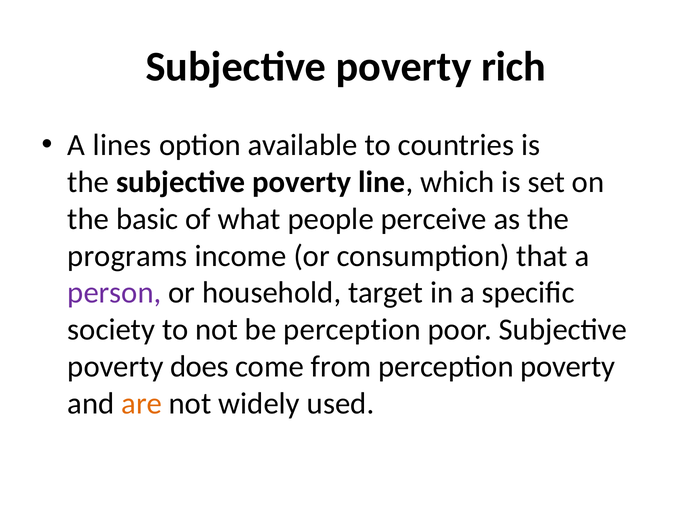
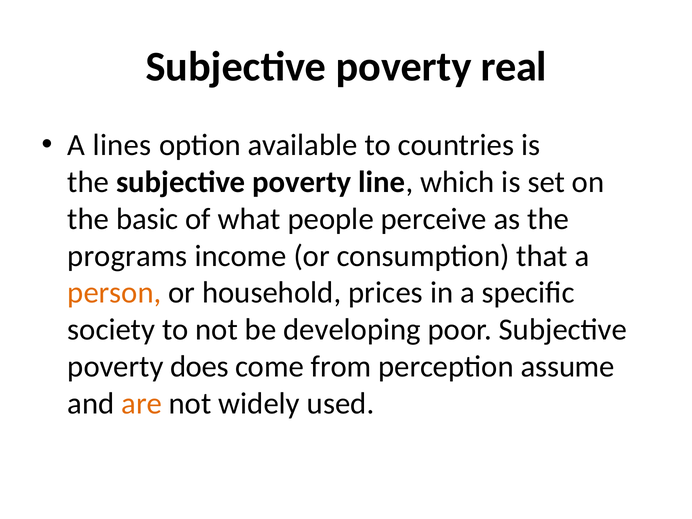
rich: rich -> real (514, 67)
person colour: purple -> orange (114, 293)
target: target -> prices (386, 293)
be perception: perception -> developing (352, 330)
perception poverty: poverty -> assume (568, 367)
